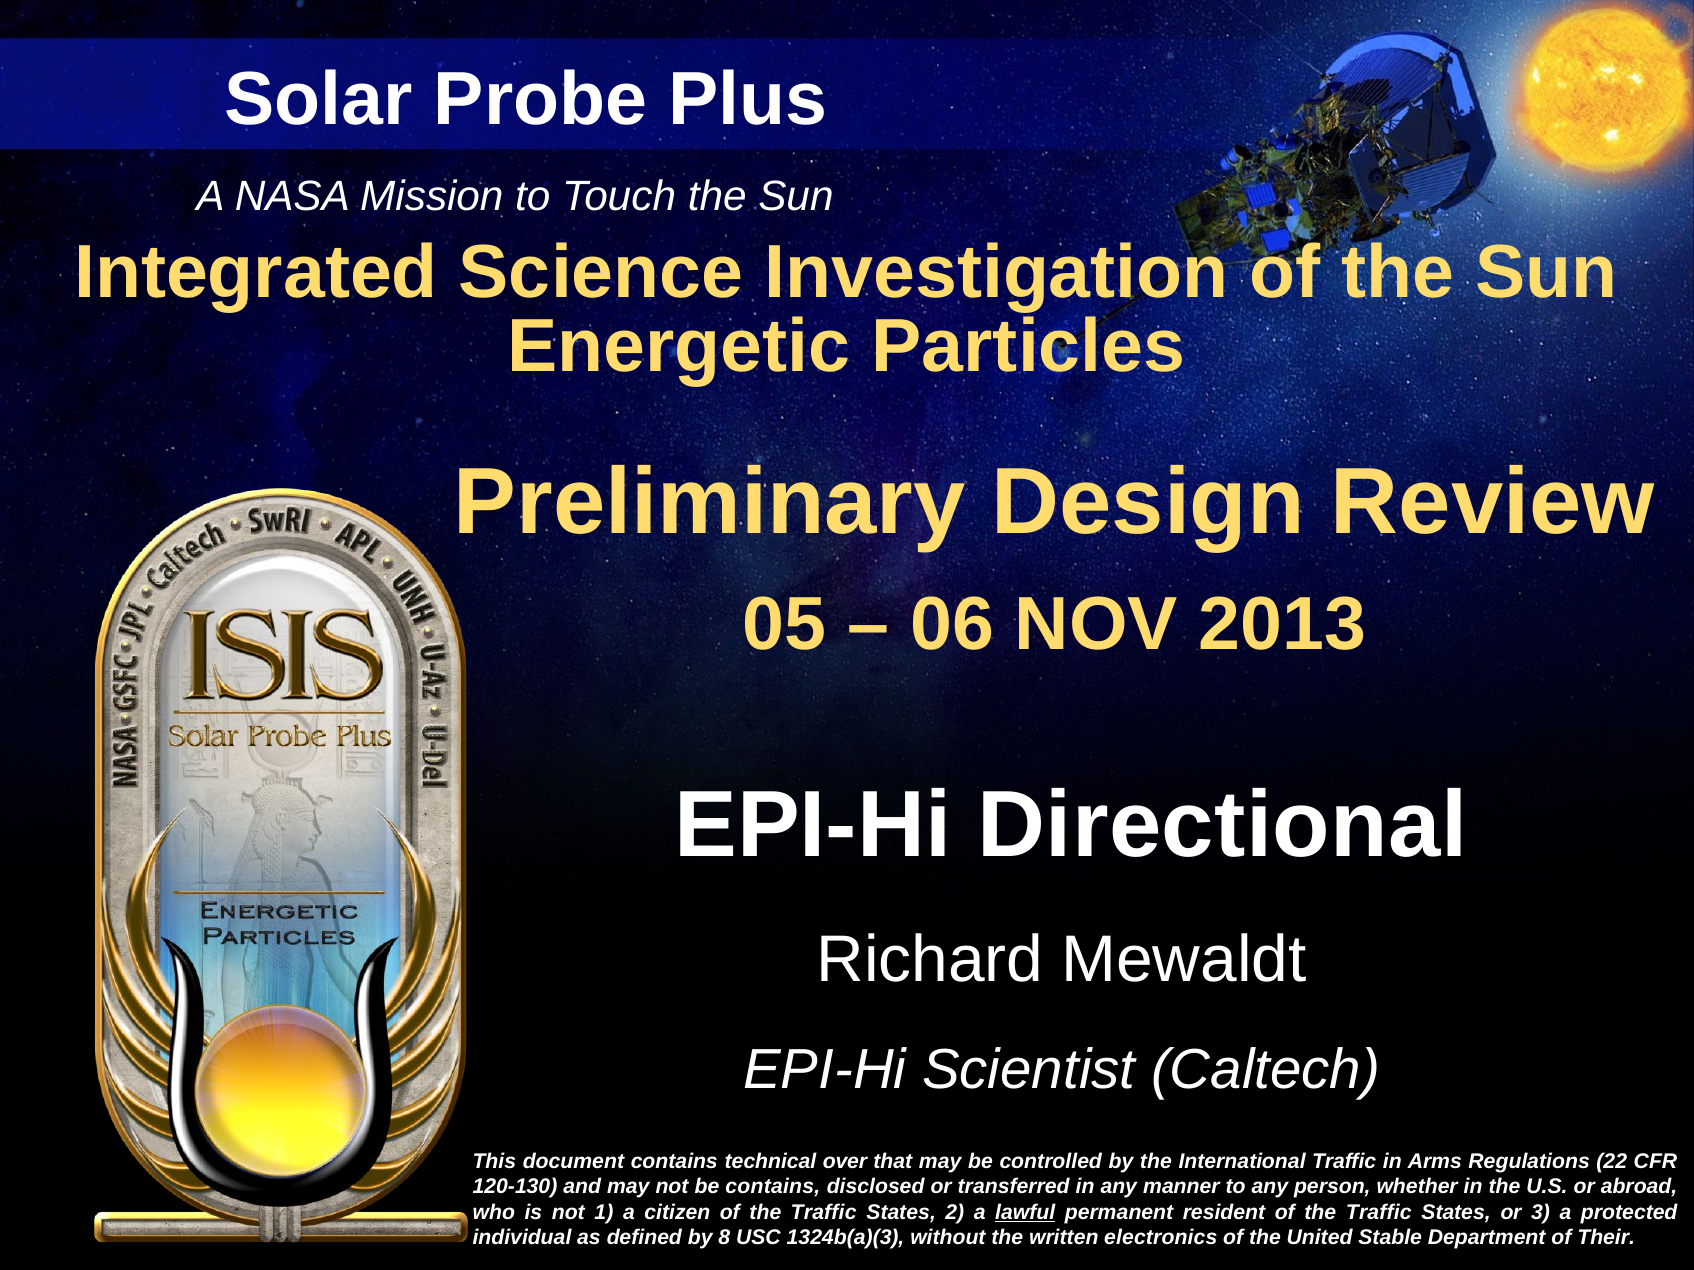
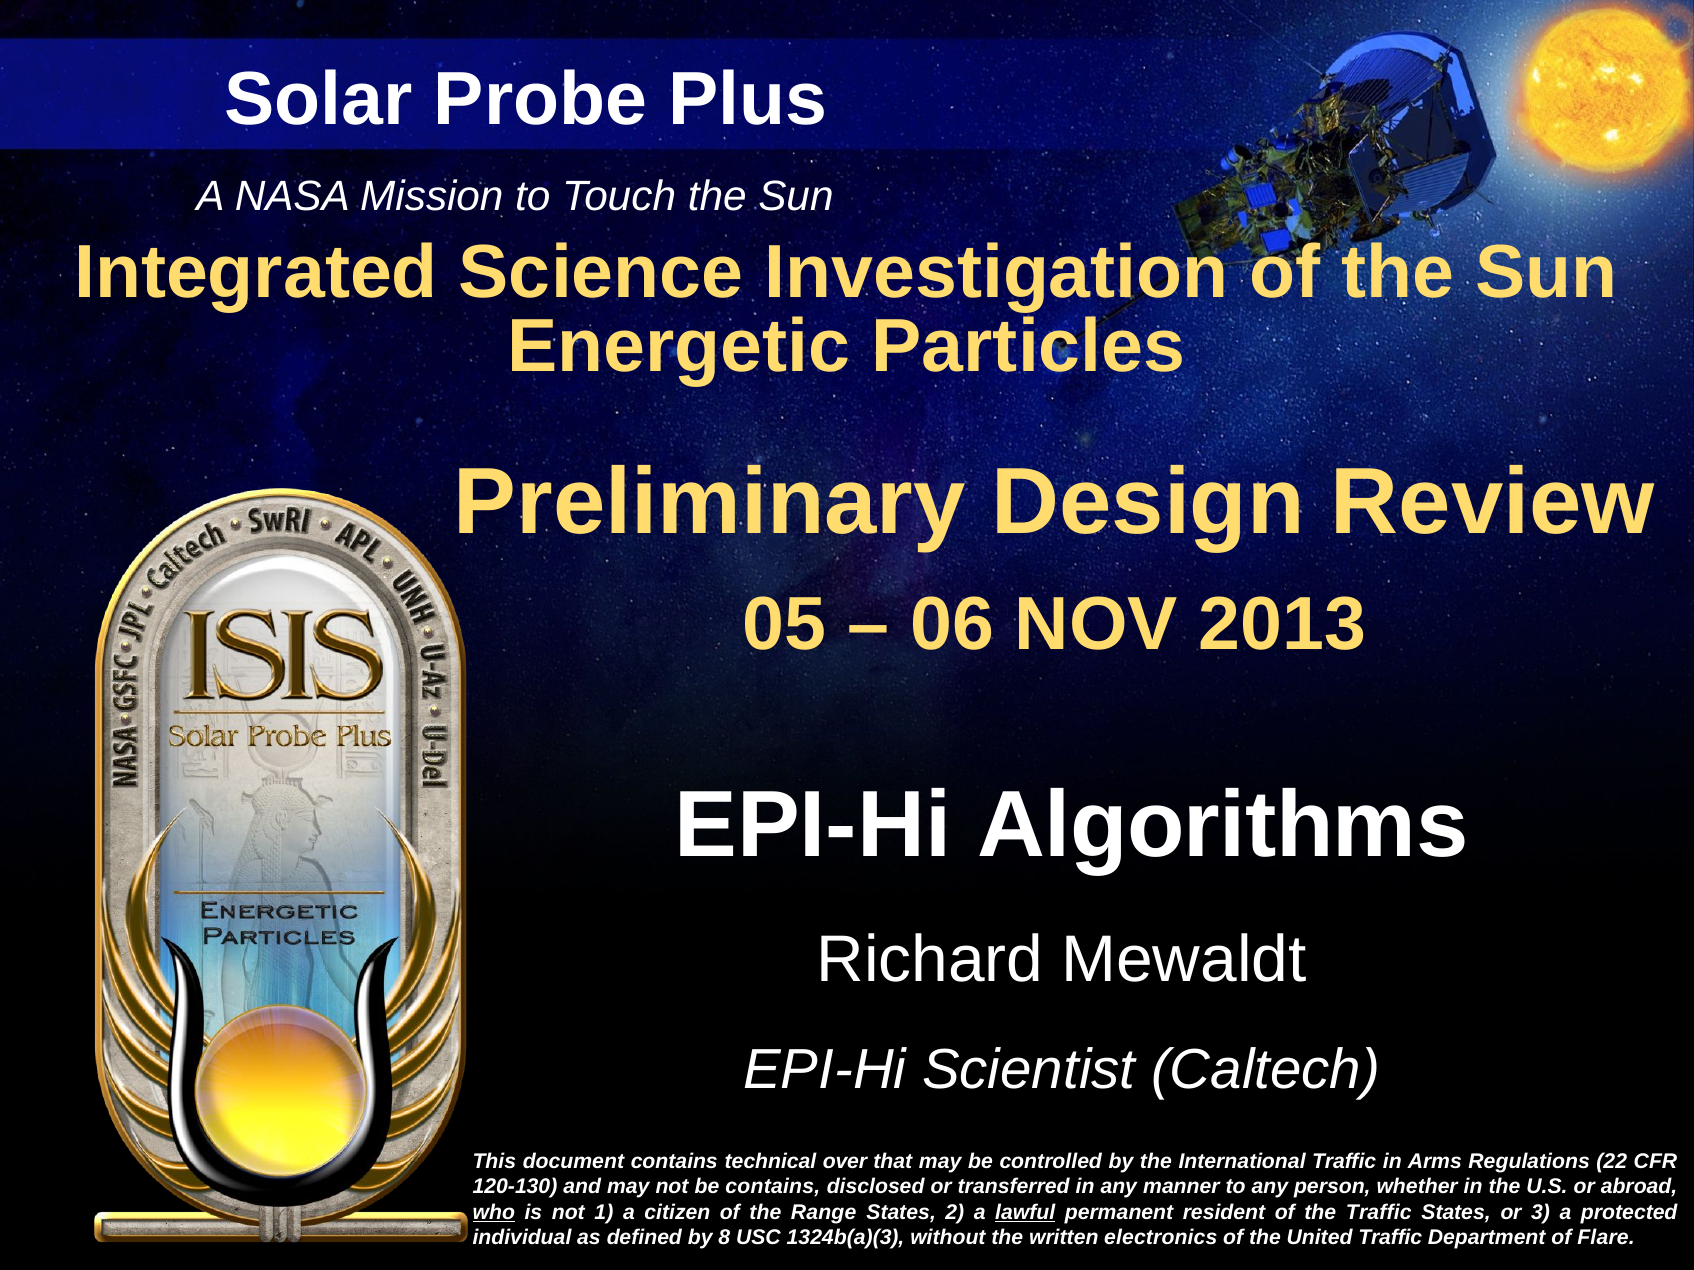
Directional: Directional -> Algorithms (1223, 825)
who underline: none -> present (494, 1213)
citizen of the Traffic: Traffic -> Range (824, 1213)
United Stable: Stable -> Traffic (1390, 1238)
Their: Their -> Flare (1606, 1238)
